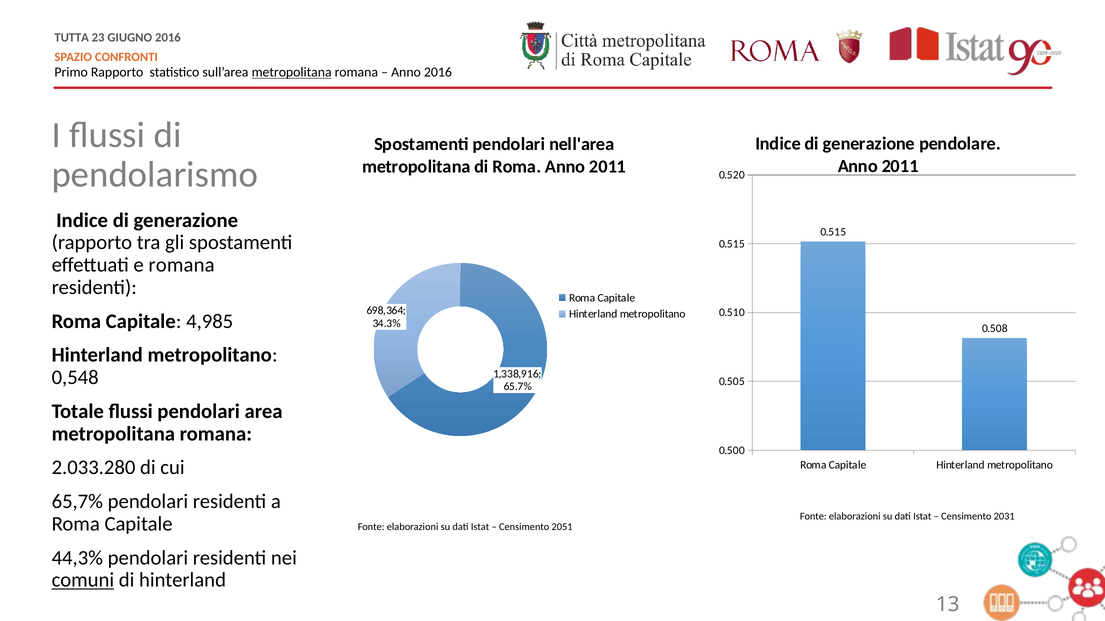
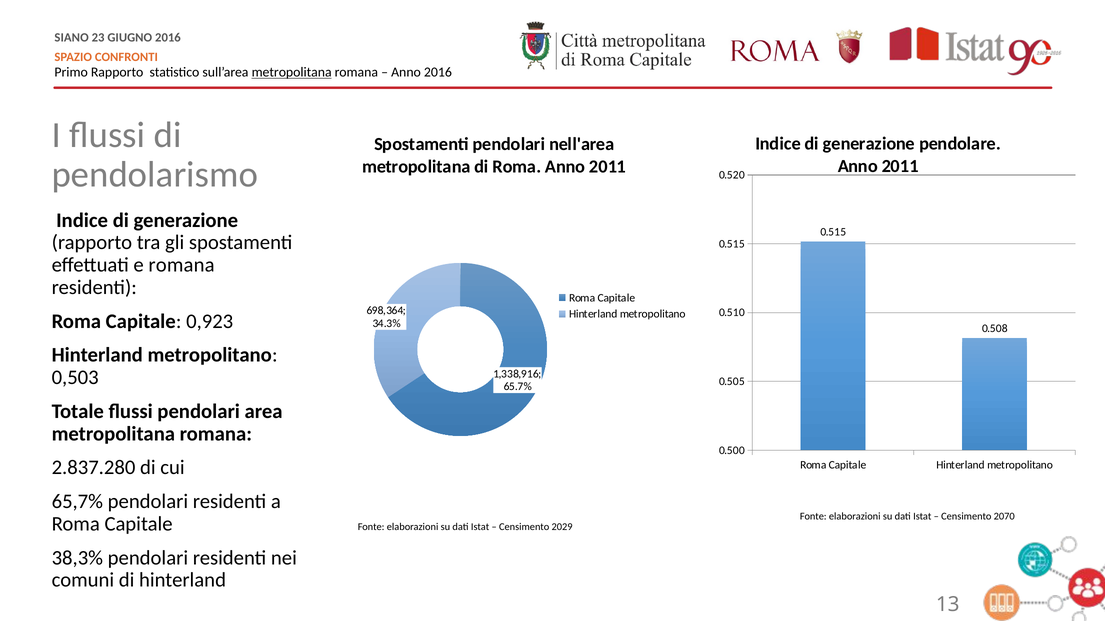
TUTTA: TUTTA -> SIANO (72, 38)
4,985: 4,985 -> 0,923 (210, 322)
0,548: 0,548 -> 0,503 (75, 378)
2.033.280: 2.033.280 -> 2.837.280 (94, 468)
2031: 2031 -> 2070 (1004, 517)
2051: 2051 -> 2029 (562, 527)
44,3%: 44,3% -> 38,3% (77, 558)
comuni underline: present -> none (83, 581)
